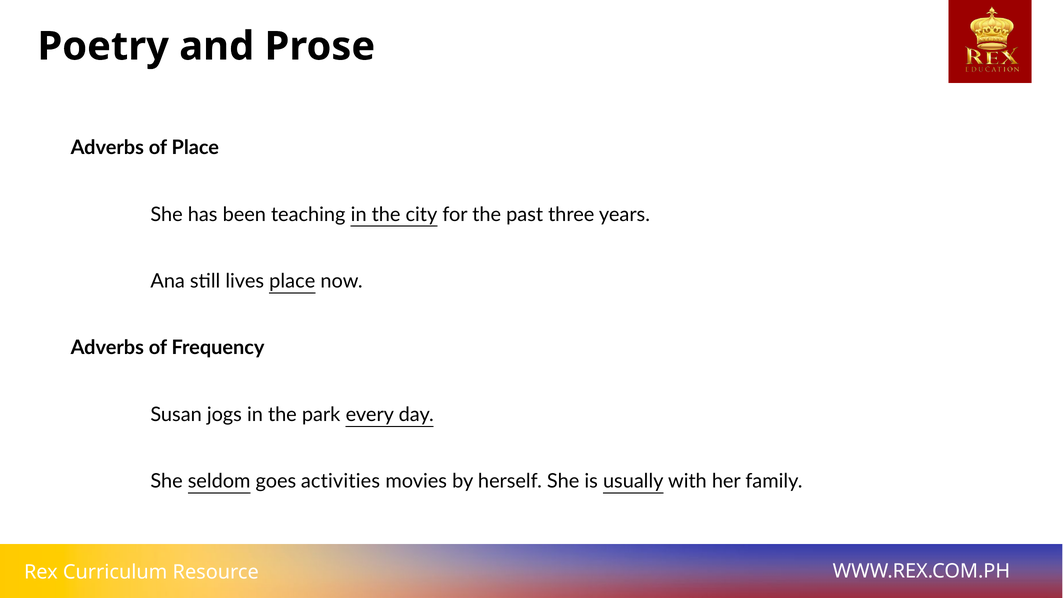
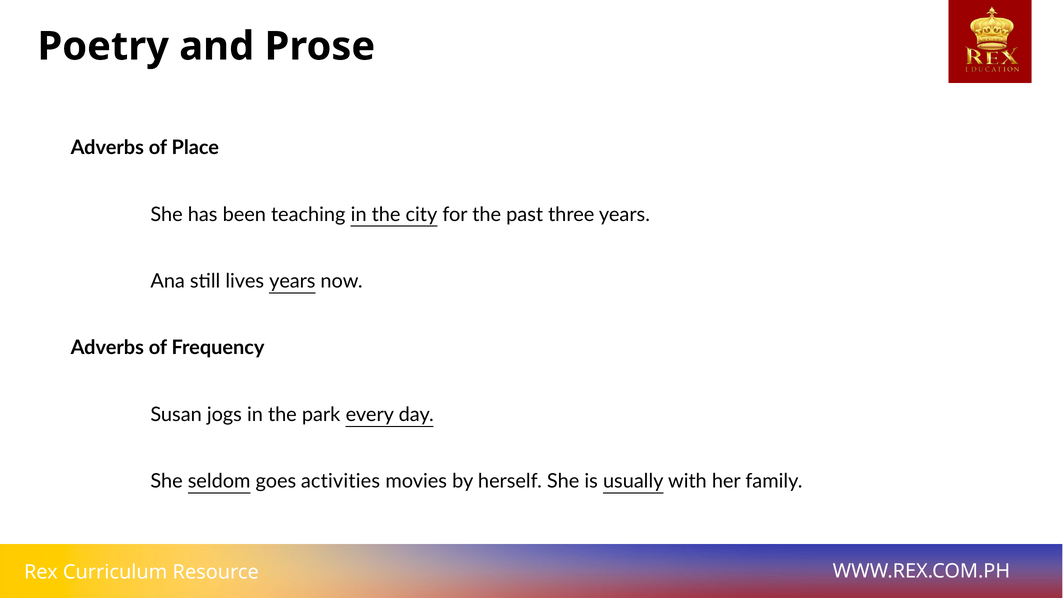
lives place: place -> years (292, 281)
